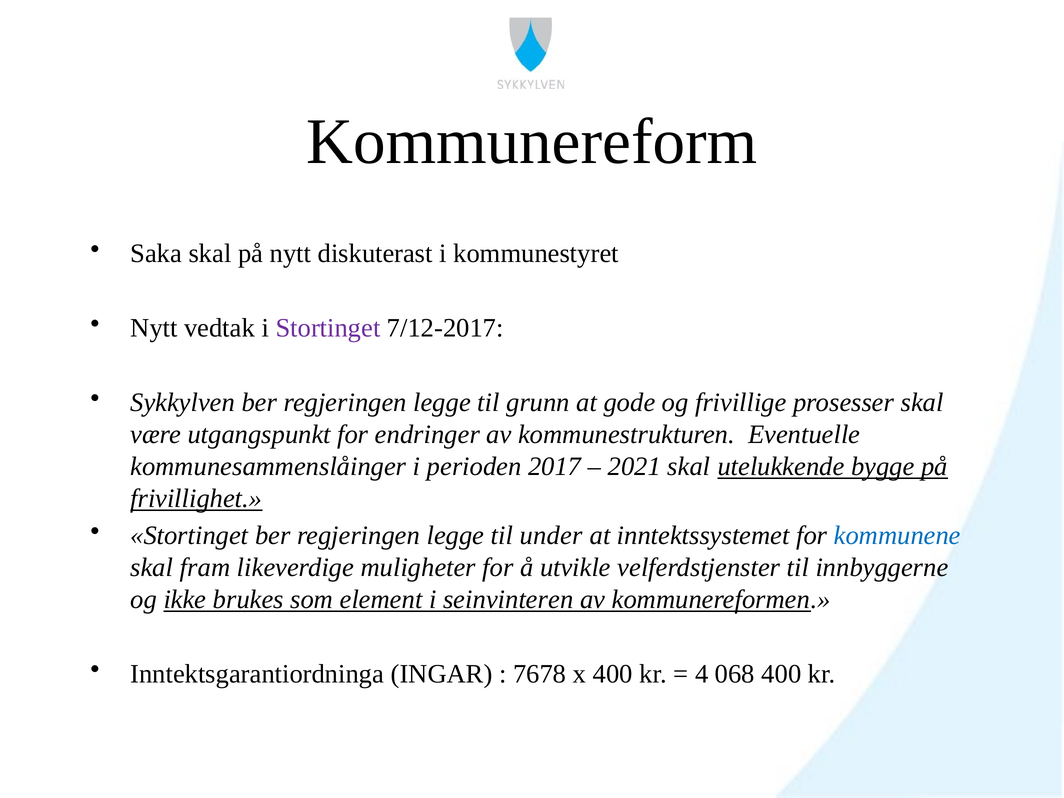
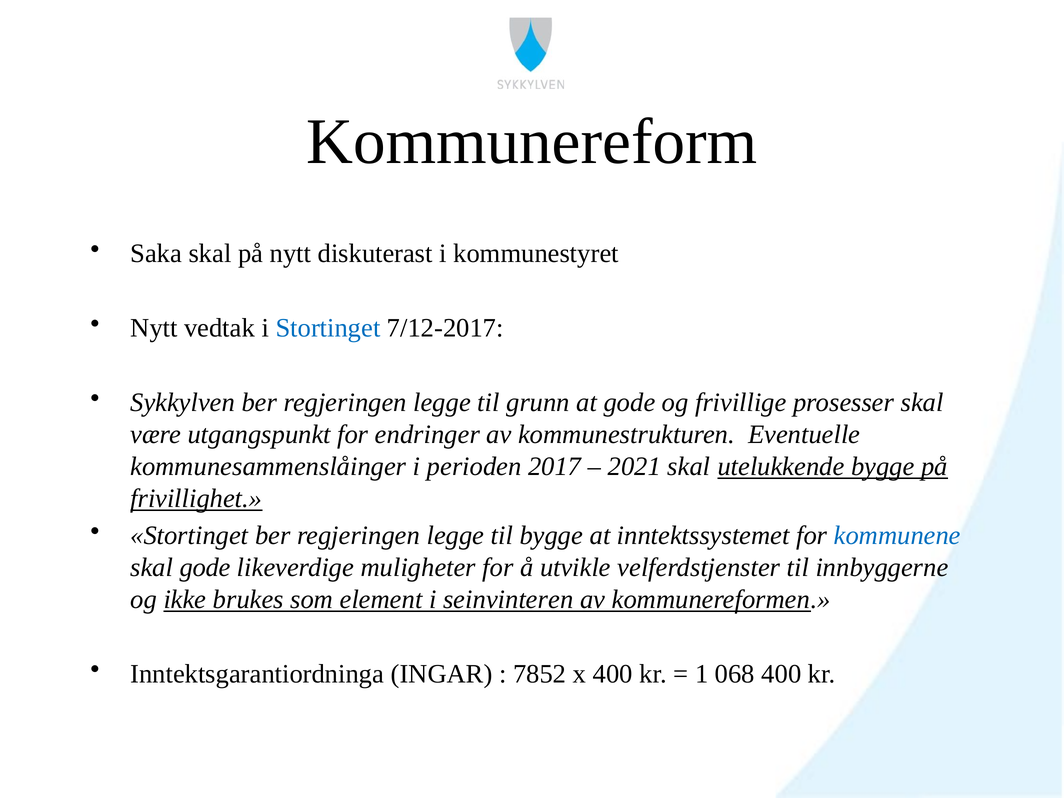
Stortinget colour: purple -> blue (328, 328)
til under: under -> bygge (551, 536)
skal fram: fram -> gode (205, 568)
7678: 7678 -> 7852 (540, 674)
4: 4 -> 1 (702, 674)
